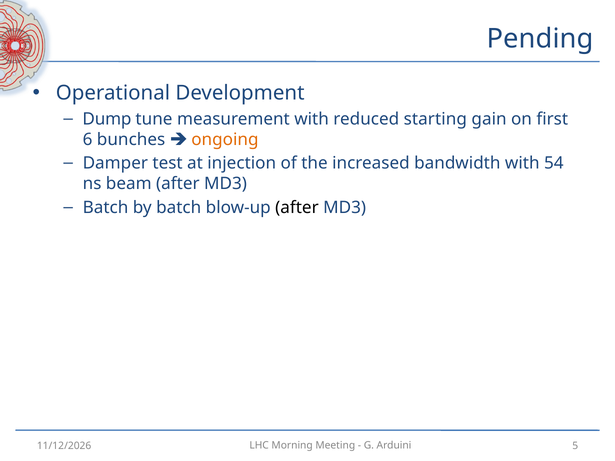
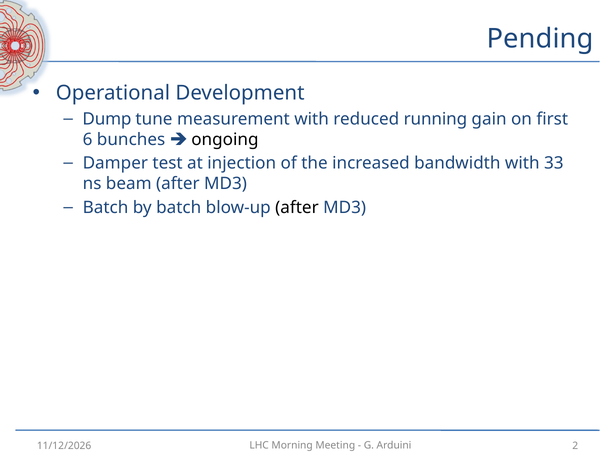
starting: starting -> running (435, 119)
ongoing colour: orange -> black (225, 139)
54: 54 -> 33 (554, 163)
5: 5 -> 2 (575, 446)
